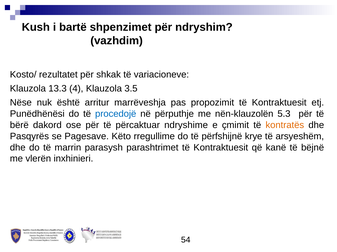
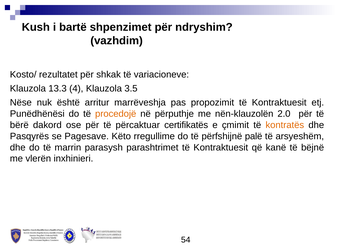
procedojë colour: blue -> orange (116, 114)
5.3: 5.3 -> 2.0 (284, 114)
ndryshime: ndryshime -> certifikatës (186, 125)
krye: krye -> palë (254, 137)
